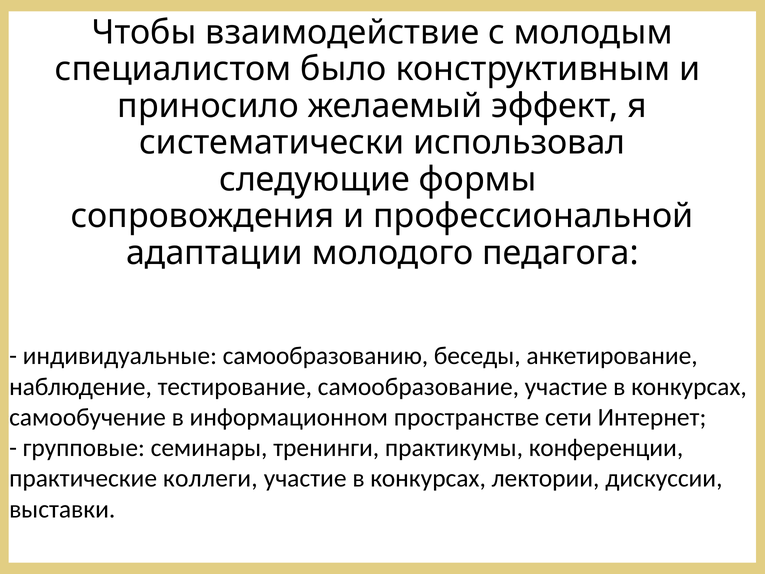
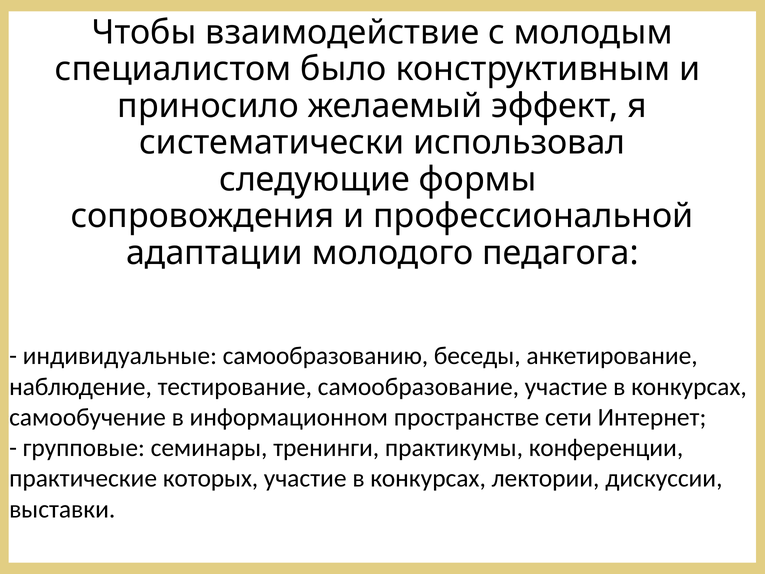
коллеги: коллеги -> которых (211, 478)
